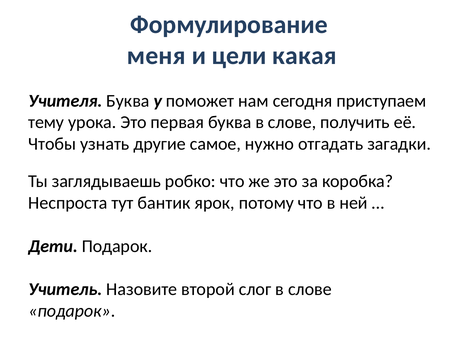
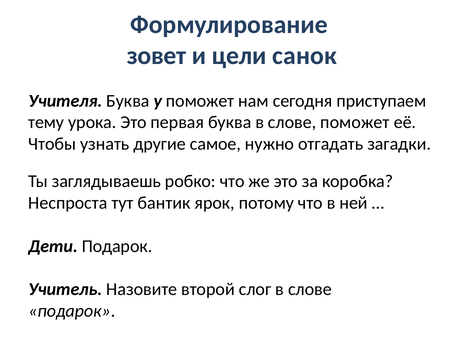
меня: меня -> зовет (157, 56)
какая: какая -> санок (305, 56)
слове получить: получить -> поможет (355, 122)
